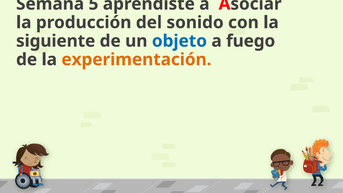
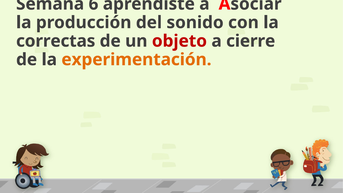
5: 5 -> 6 (93, 4)
siguiente: siguiente -> correctas (56, 41)
objeto colour: blue -> red (179, 41)
fuego: fuego -> cierre (251, 41)
